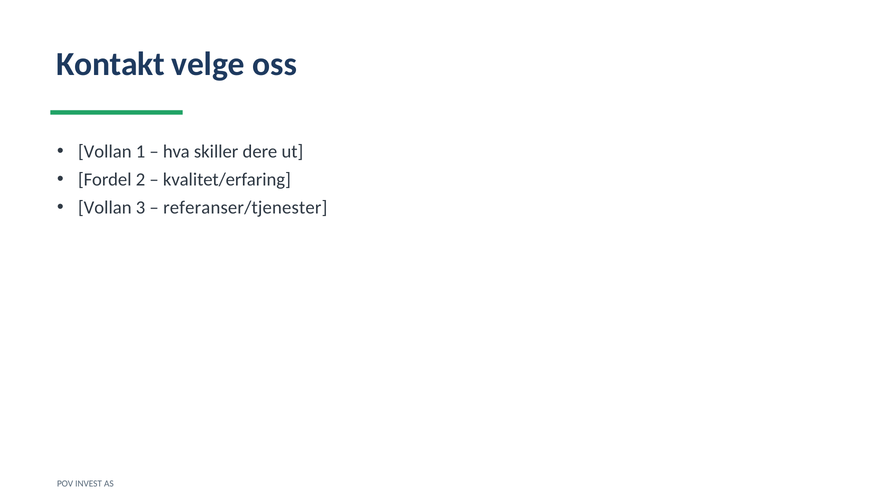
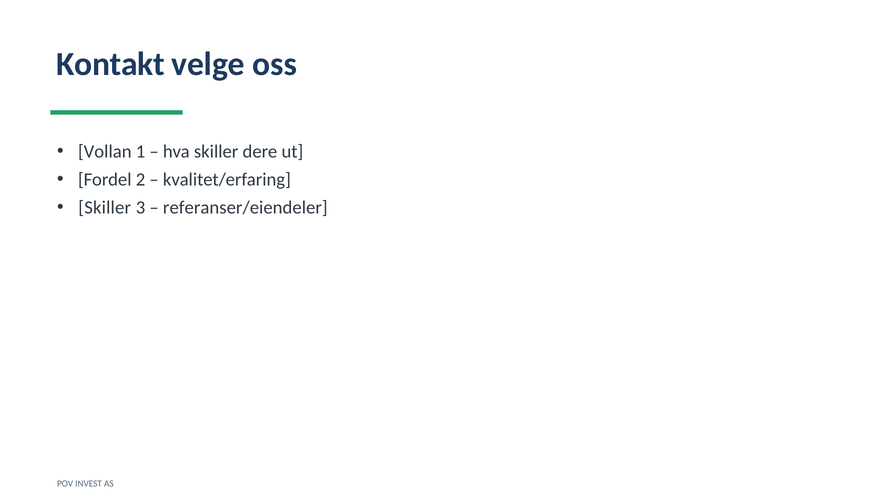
Vollan: Vollan -> Skiller (105, 208)
referanser/tjenester: referanser/tjenester -> referanser/eiendeler (245, 208)
